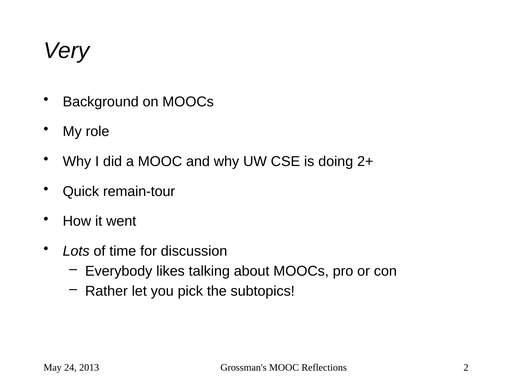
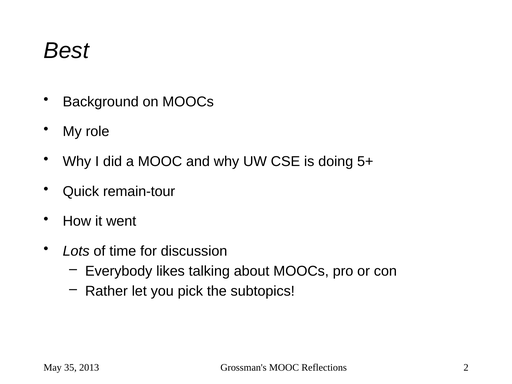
Very: Very -> Best (66, 51)
2+: 2+ -> 5+ (365, 161)
24: 24 -> 35 (70, 368)
